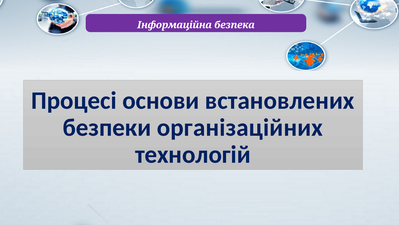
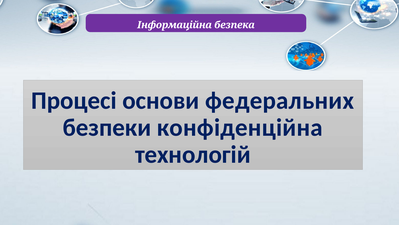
встановлених: встановлених -> федеральних (280, 100)
організаційних: організаційних -> конфіденційна (240, 127)
